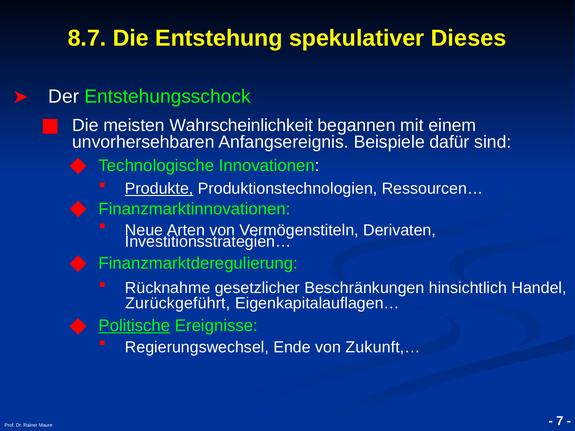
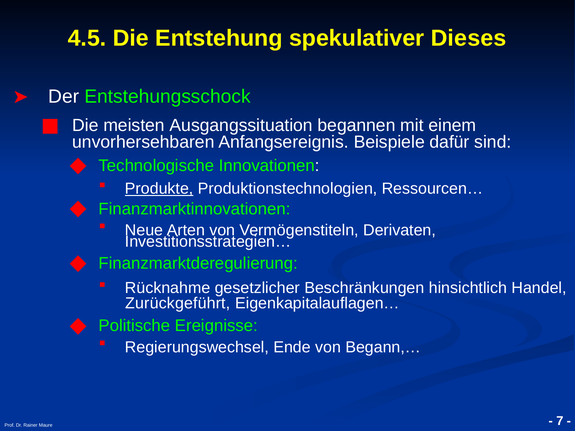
8.7: 8.7 -> 4.5 (87, 38)
Wahrscheinlichkeit: Wahrscheinlichkeit -> Ausgangssituation (241, 125)
Politische underline: present -> none (134, 326)
Zukunft,…: Zukunft,… -> Begann,… (383, 347)
